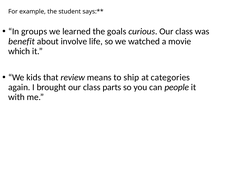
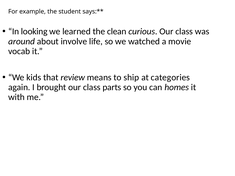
groups: groups -> looking (34, 32)
goals: goals -> clean (117, 32)
benefit: benefit -> around (22, 41)
which: which -> vocab (19, 51)
people: people -> homes (177, 87)
